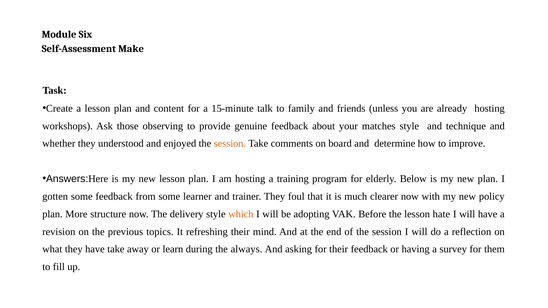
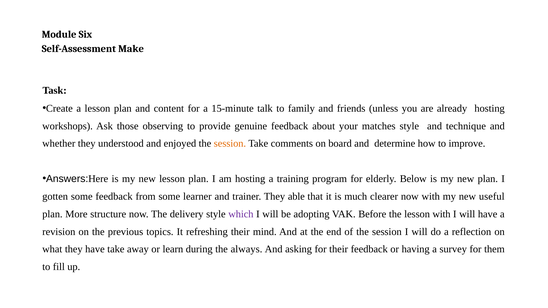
foul: foul -> able (296, 197)
policy: policy -> useful (492, 197)
which colour: orange -> purple (241, 214)
lesson hate: hate -> with (442, 214)
